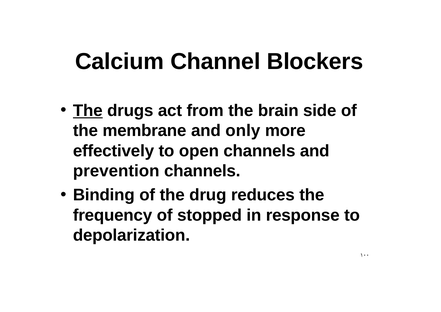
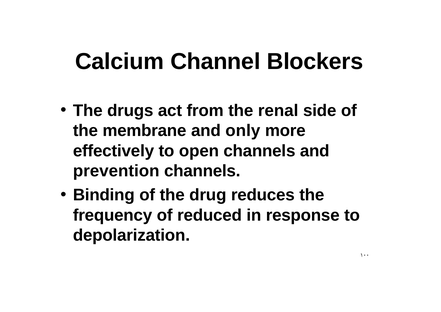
The underline: present -> none (88, 111)
brain: brain -> renal (278, 111)
stopped: stopped -> reduced (210, 215)
